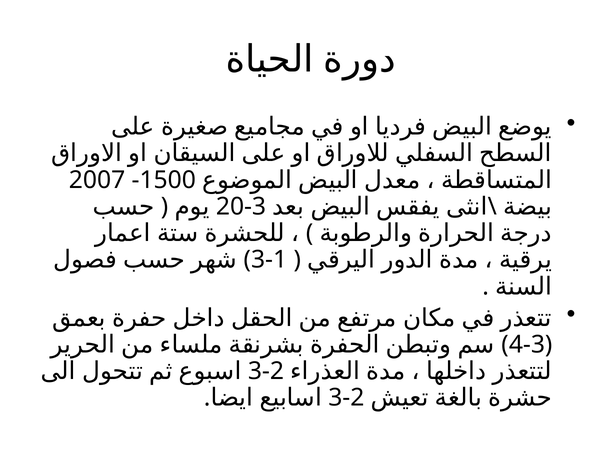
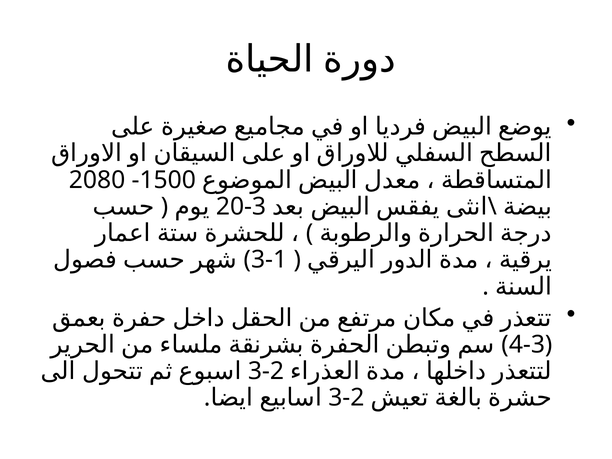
2007: 2007 -> 2080 (97, 180)
